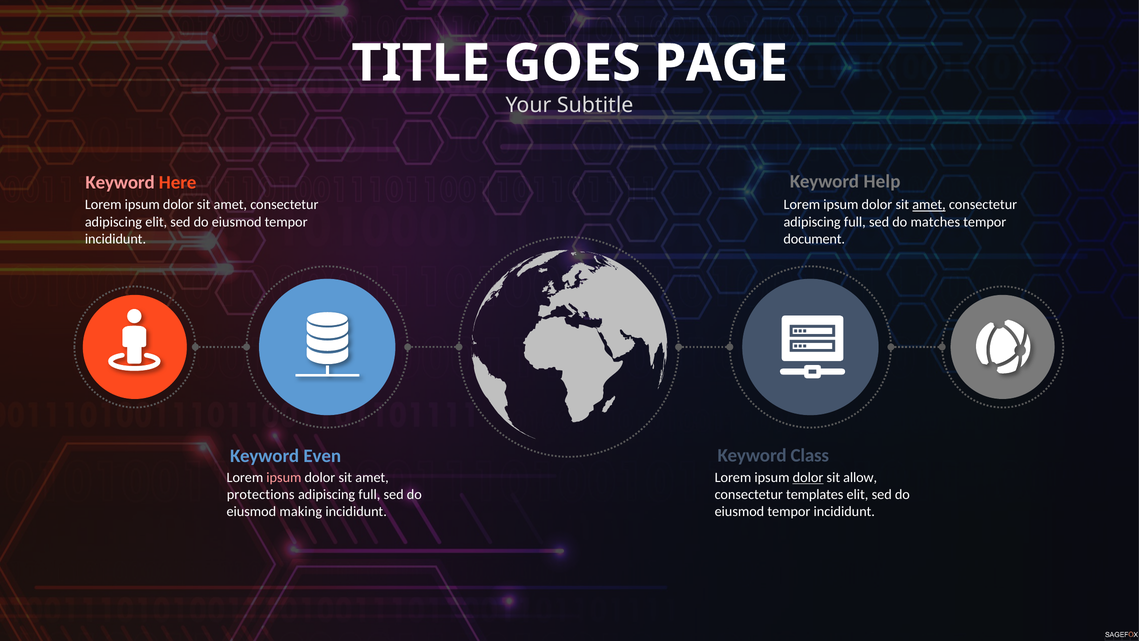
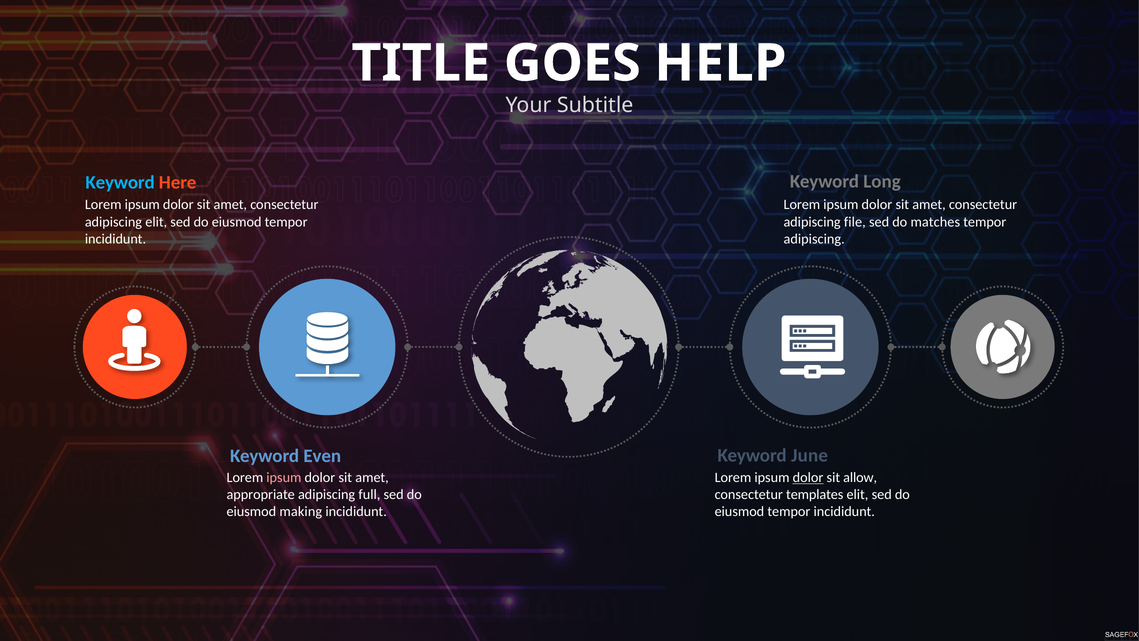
PAGE: PAGE -> HELP (720, 63)
Help: Help -> Long (882, 181)
Keyword colour: pink -> light blue (120, 182)
amet underline: present -> none (929, 205)
full: full -> file (855, 222)
document: document -> adipiscing (814, 239)
Class: Class -> June (810, 455)
protections: protections -> appropriate (261, 494)
